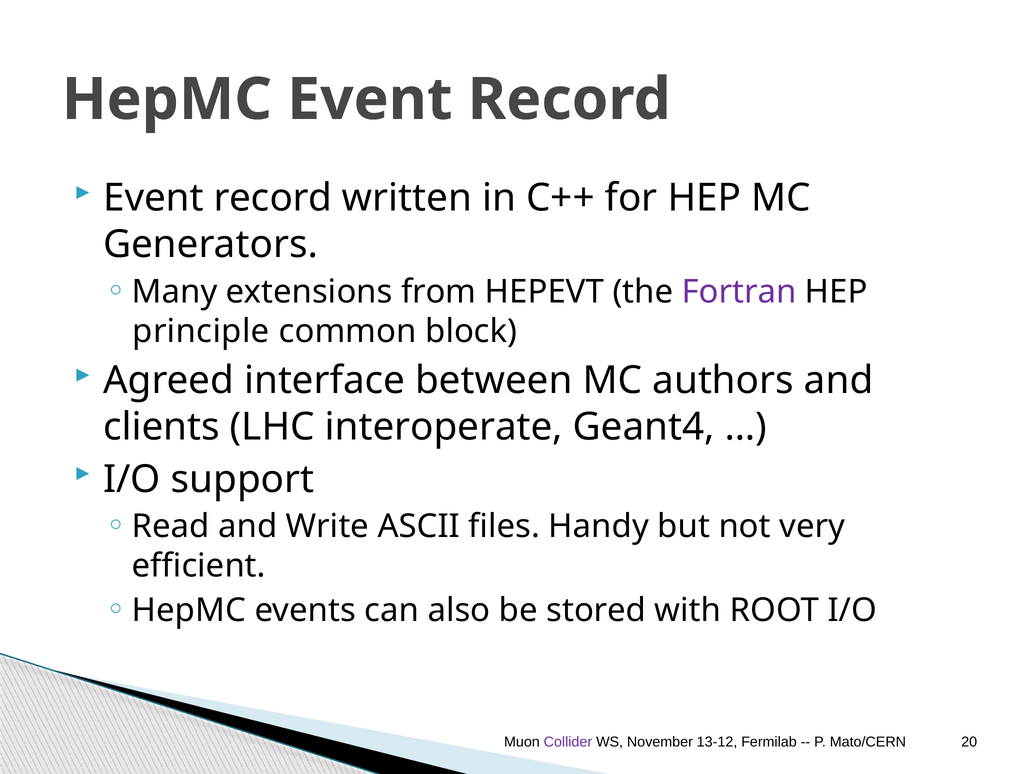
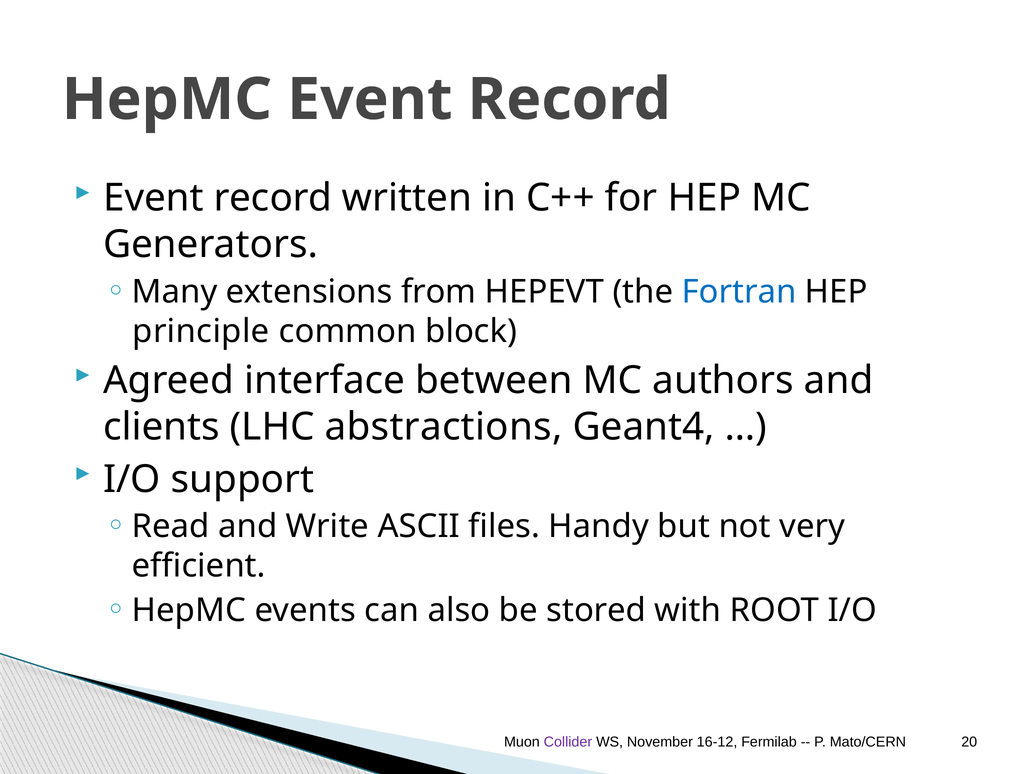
Fortran colour: purple -> blue (739, 292)
interoperate: interoperate -> abstractions (444, 427)
13-12: 13-12 -> 16-12 (717, 742)
